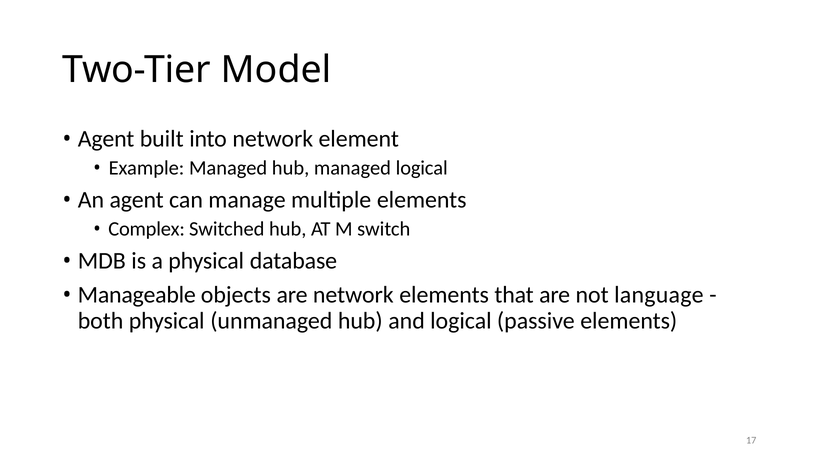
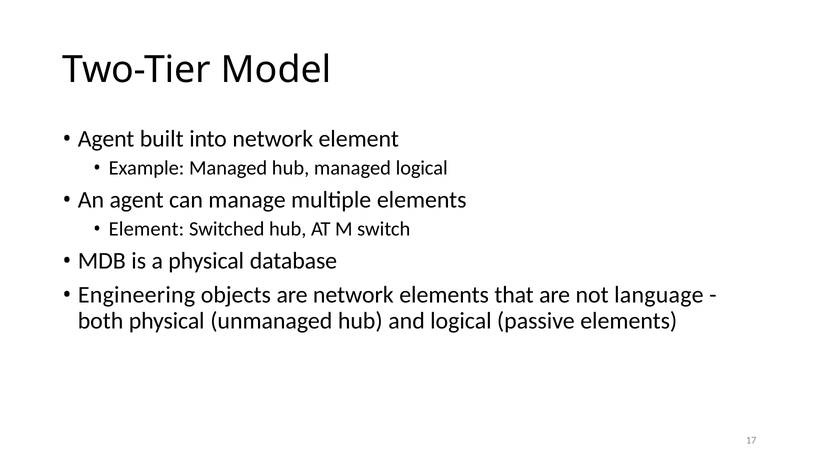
Complex: Complex -> Element (146, 229)
Manageable: Manageable -> Engineering (137, 295)
